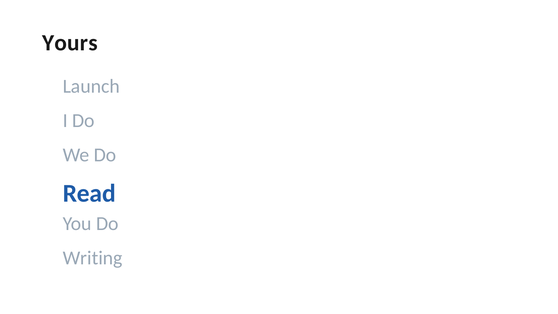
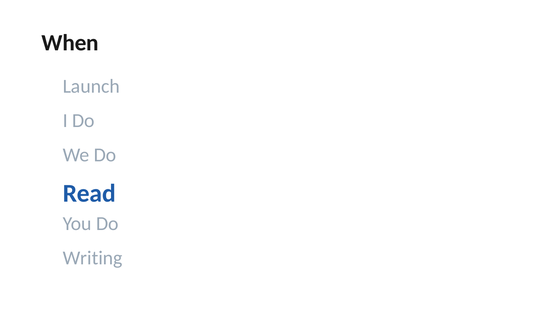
Yours: Yours -> When (70, 43)
